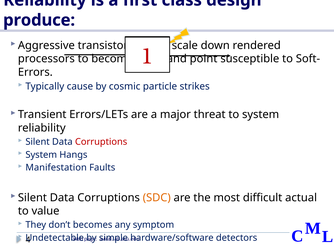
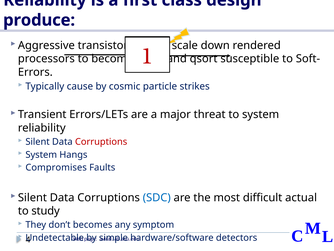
point: point -> qsort (204, 59)
Manifestation: Manifestation -> Compromises (56, 167)
SDC colour: orange -> blue (157, 197)
value: value -> study (46, 211)
